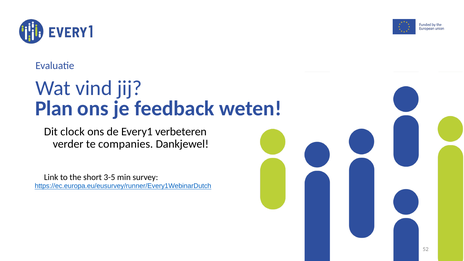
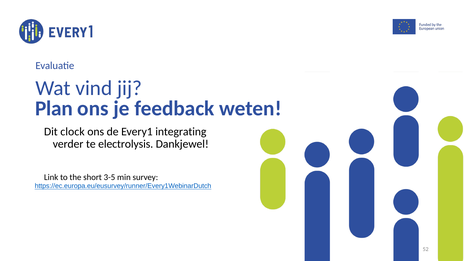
verbeteren: verbeteren -> integrating (181, 132)
companies: companies -> electrolysis (126, 144)
